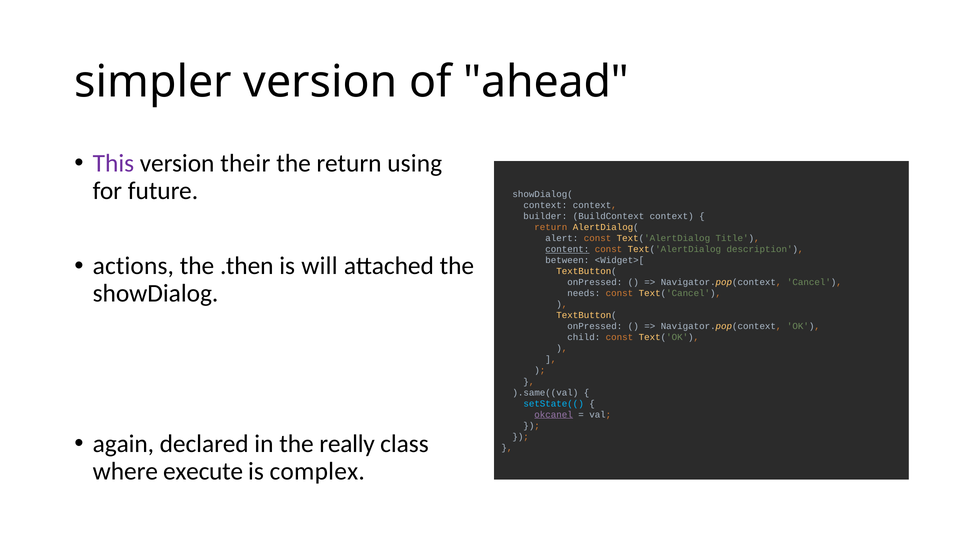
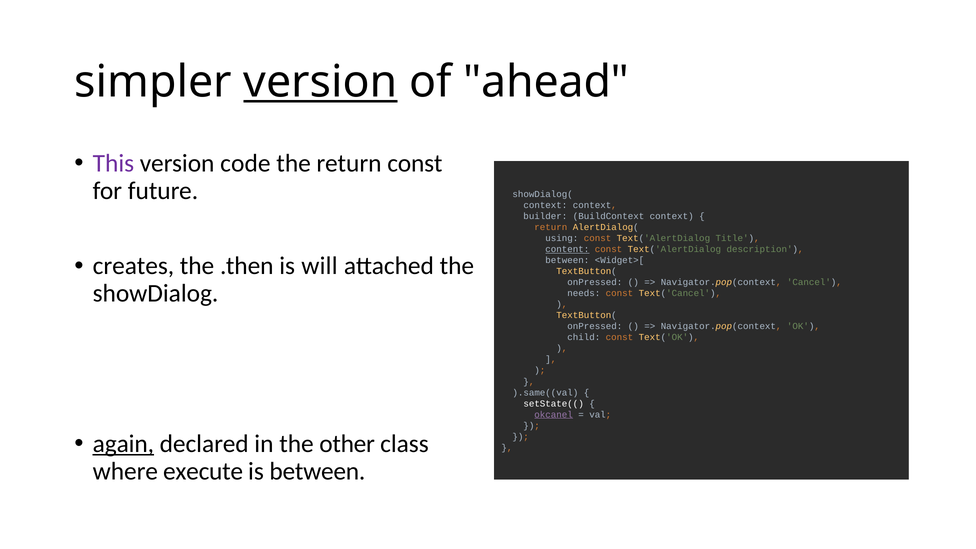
version underline: none -> present (321, 82)
their: their -> code (245, 163)
return using: using -> const (415, 163)
alert: alert -> using (562, 238)
actions: actions -> creates (133, 266)
setState(( colour: light blue -> white (554, 403)
again underline: none -> present (123, 444)
really: really -> other (347, 444)
is complex: complex -> between (317, 471)
